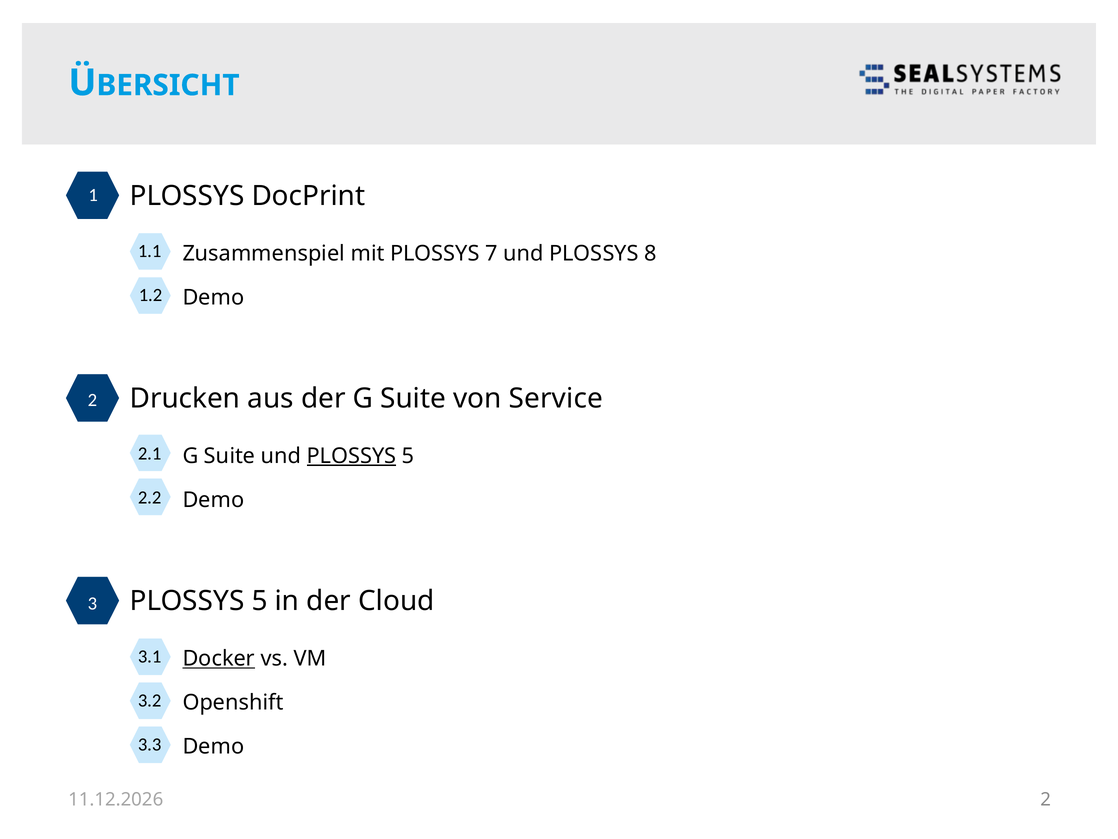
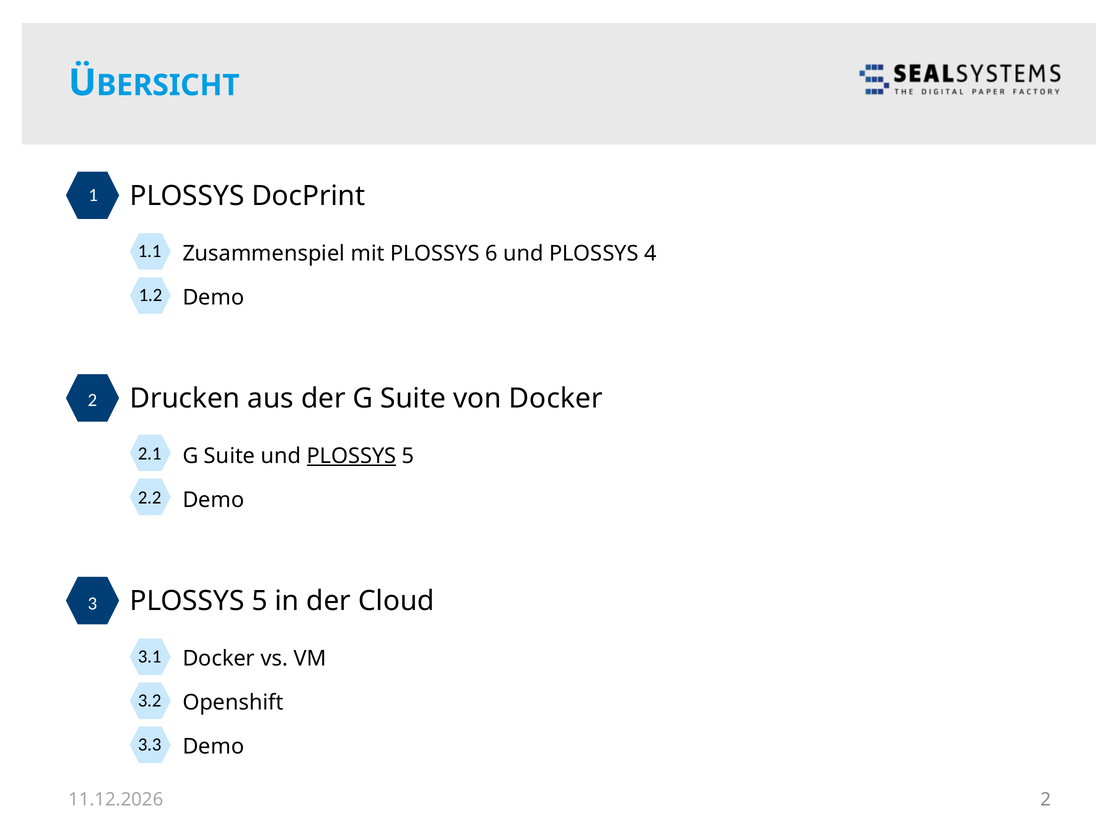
7: 7 -> 6 (491, 253)
8: 8 -> 4 (651, 253)
von Service: Service -> Docker (556, 398)
Docker underline: present -> none (219, 658)
